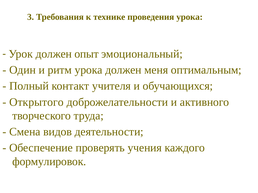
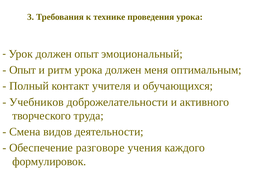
Один: Один -> Опыт (23, 70)
Открытого: Открытого -> Учебников (36, 102)
проверять: проверять -> разговоре (100, 148)
